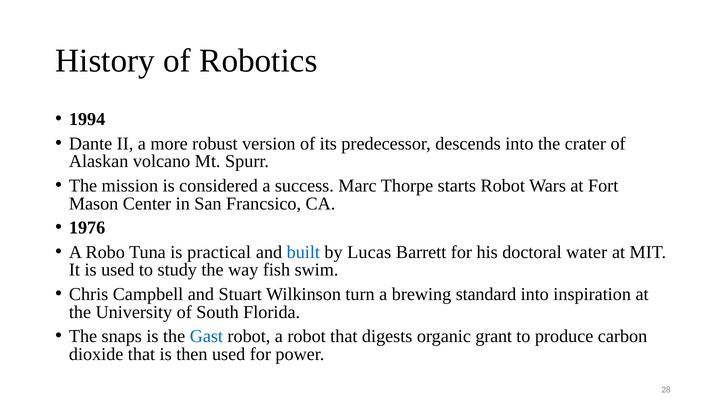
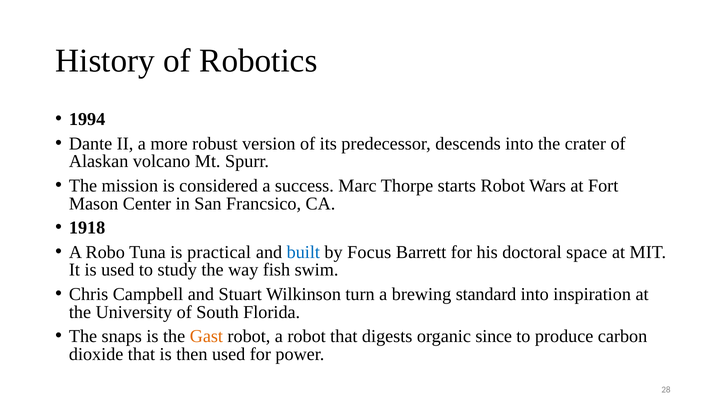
1976: 1976 -> 1918 (87, 228)
Lucas: Lucas -> Focus (369, 253)
water: water -> space (587, 253)
Gast colour: blue -> orange (206, 337)
grant: grant -> since (494, 337)
